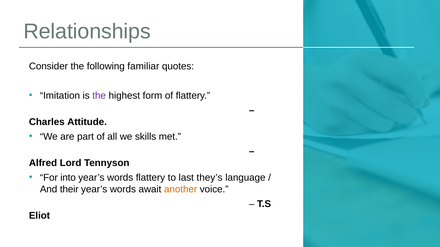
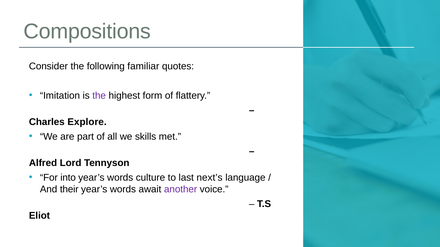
Relationships: Relationships -> Compositions (87, 31)
Attitude: Attitude -> Explore (87, 122)
words flattery: flattery -> culture (150, 178)
they’s: they’s -> next’s (210, 178)
another colour: orange -> purple (181, 190)
